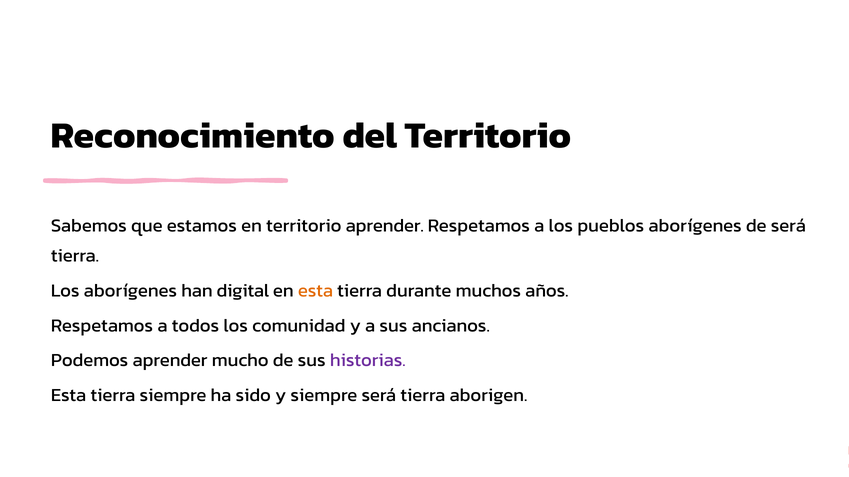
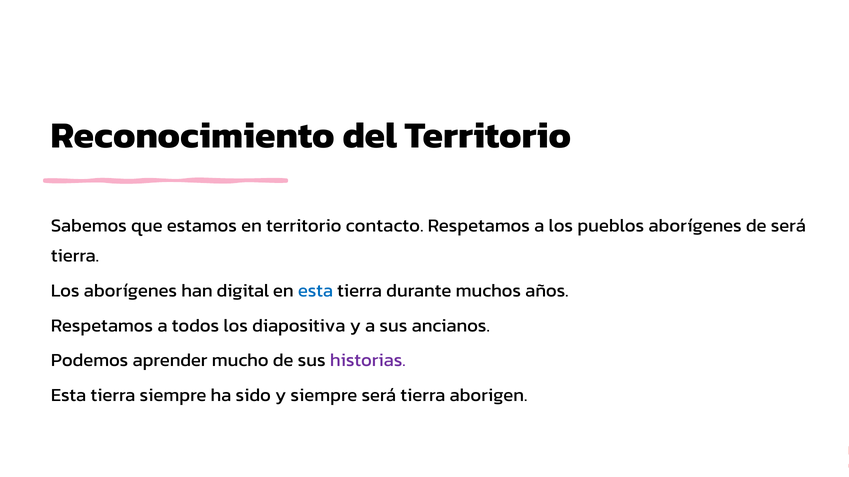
territorio aprender: aprender -> contacto (385, 226)
esta colour: orange -> blue (315, 291)
comunidad: comunidad -> diapositiva (299, 326)
